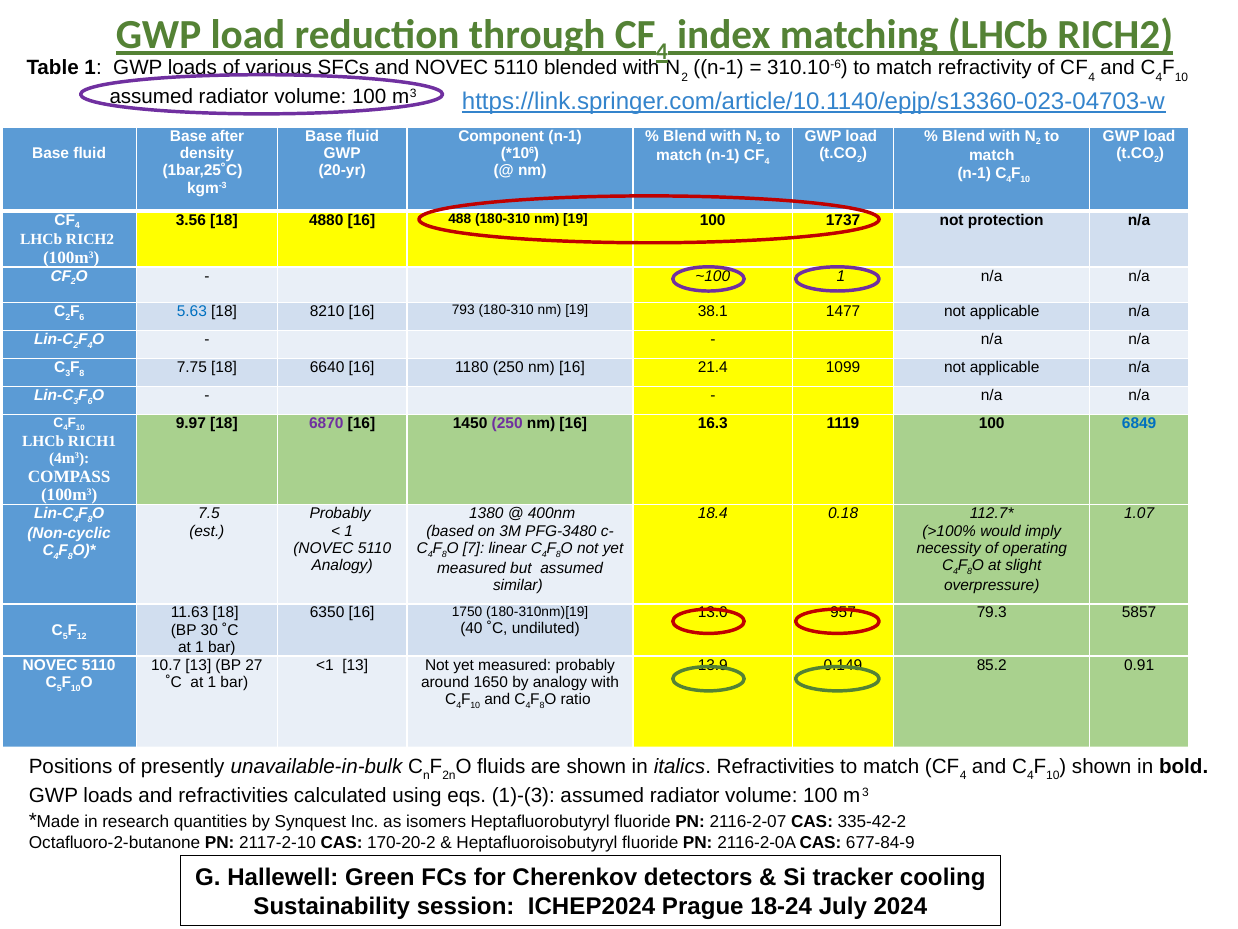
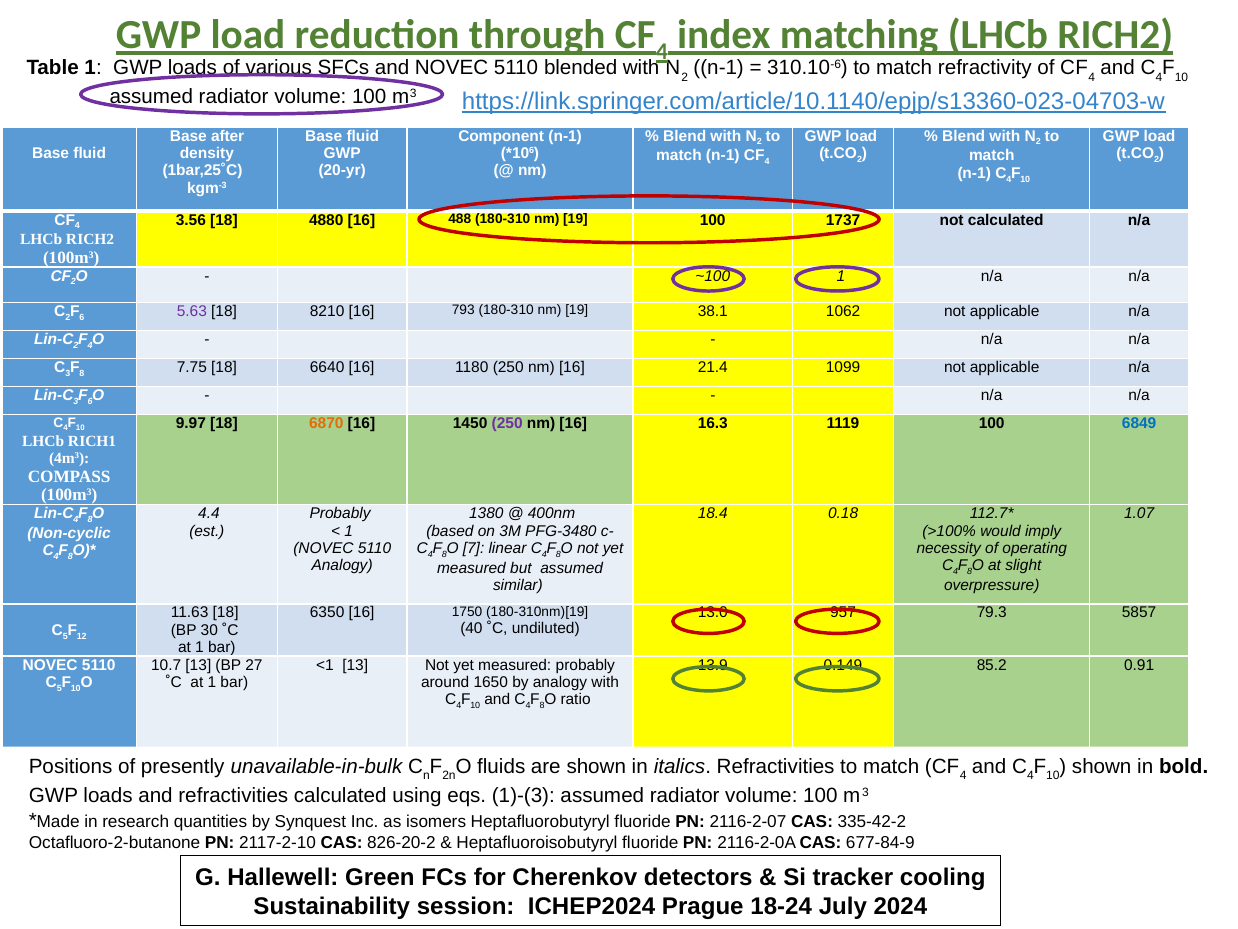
not protection: protection -> calculated (1006, 220)
5.63 colour: blue -> purple (192, 311)
1477: 1477 -> 1062 (843, 311)
6870 colour: purple -> orange (326, 423)
7.5: 7.5 -> 4.4 (209, 513)
170-20-2: 170-20-2 -> 826-20-2 (401, 843)
